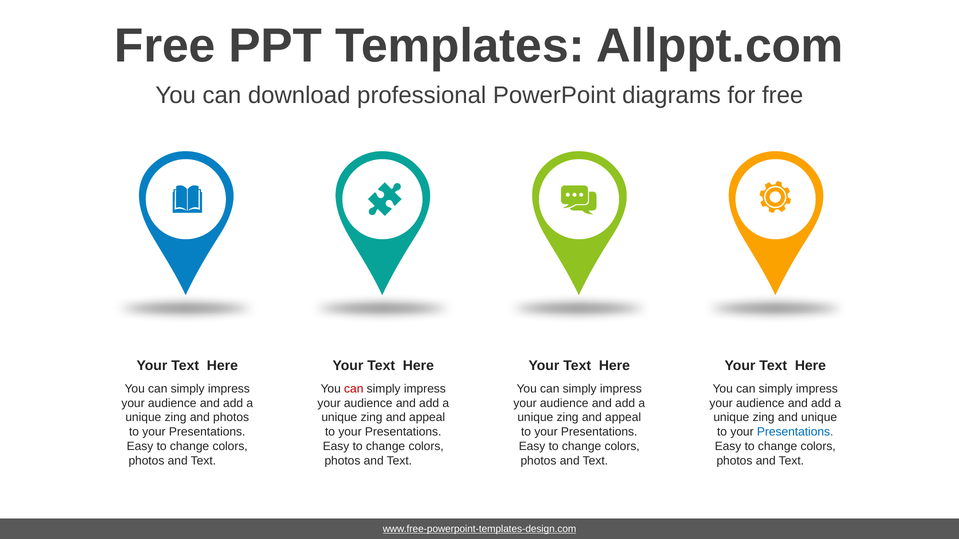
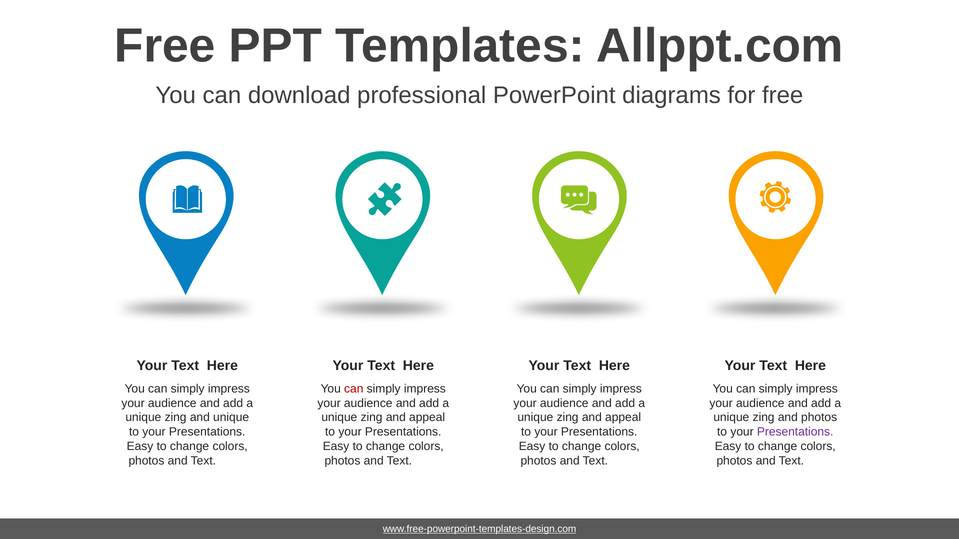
and photos: photos -> unique (231, 418)
and unique: unique -> photos (819, 418)
Presentations colour: blue -> purple (795, 432)
